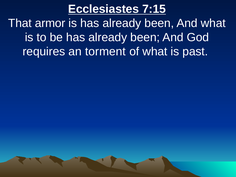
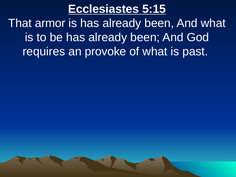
7:15: 7:15 -> 5:15 (154, 9)
torment: torment -> provoke (106, 52)
